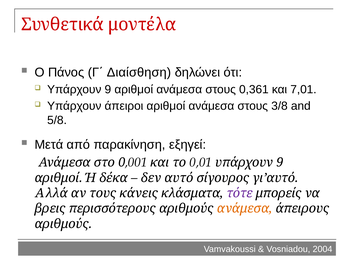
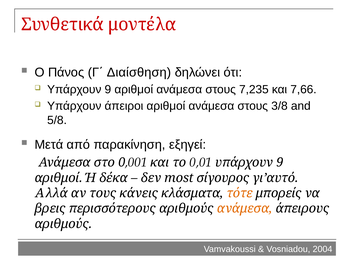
0,361: 0,361 -> 7,235 (254, 89)
7,01: 7,01 -> 7,66 (303, 89)
αυτό: αυτό -> most (179, 177)
τότε colour: purple -> orange (240, 193)
